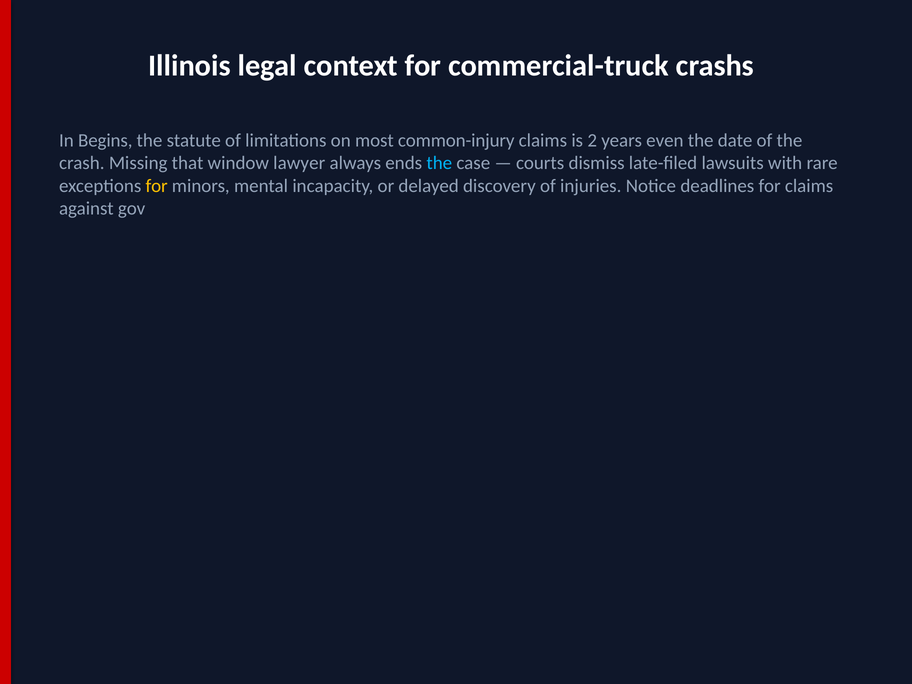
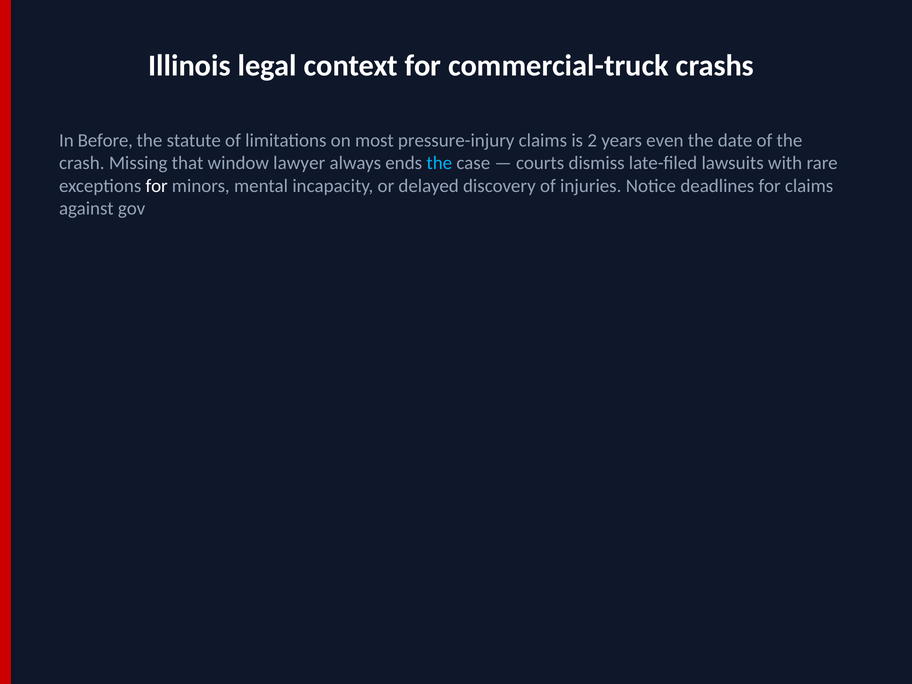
Begins: Begins -> Before (105, 140)
common-injury: common-injury -> pressure-injury (456, 140)
for colour: yellow -> white (157, 186)
